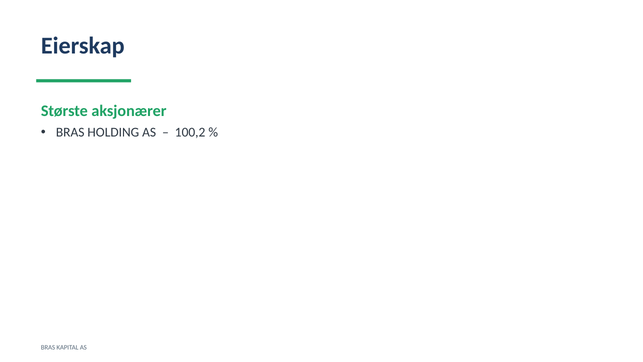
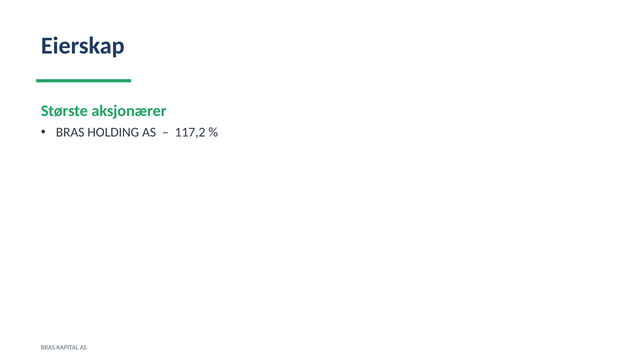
100,2: 100,2 -> 117,2 (190, 132)
